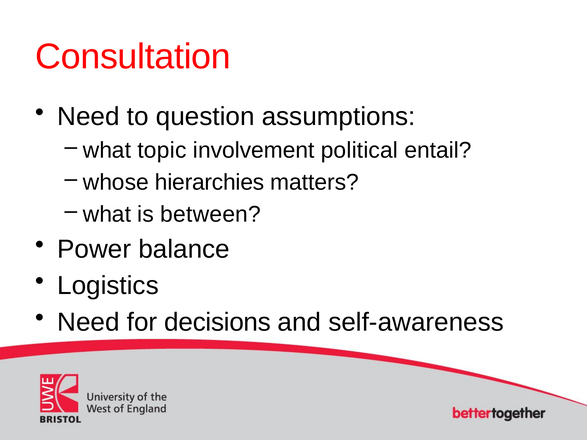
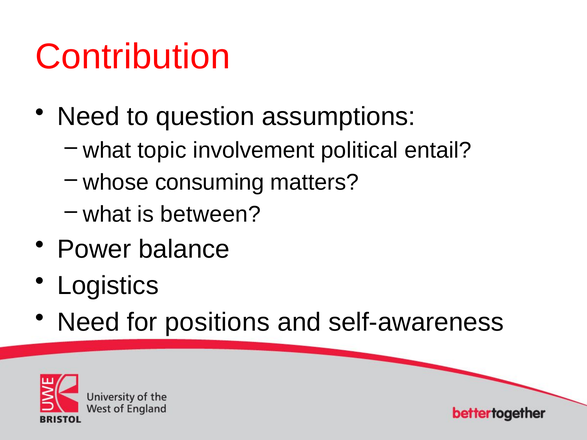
Consultation: Consultation -> Contribution (133, 57)
hierarchies: hierarchies -> consuming (210, 182)
decisions: decisions -> positions (217, 322)
